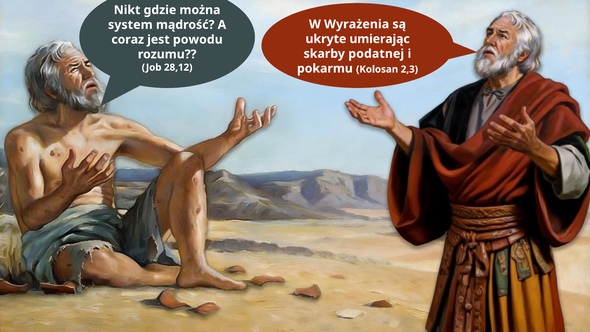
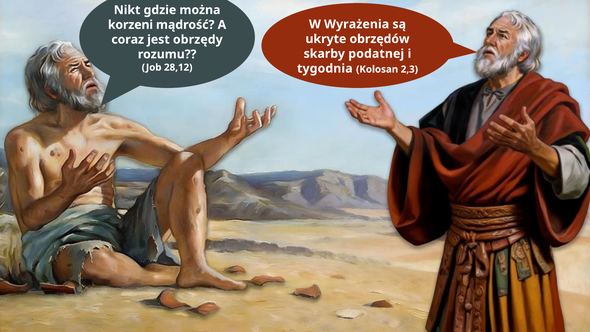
system: system -> korzeni (130, 25)
umierając: umierając -> obrzędów (380, 39)
powodu: powodu -> obrzędy (198, 40)
pokarmu: pokarmu -> tygodnia (325, 68)
